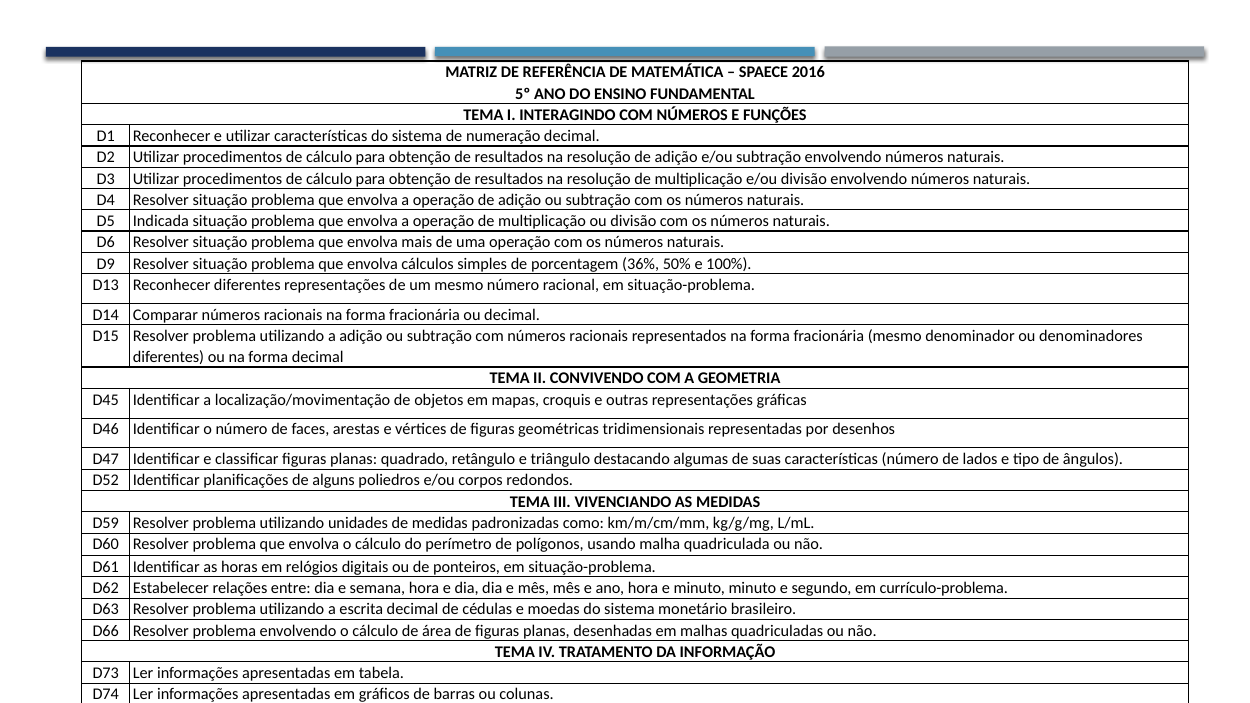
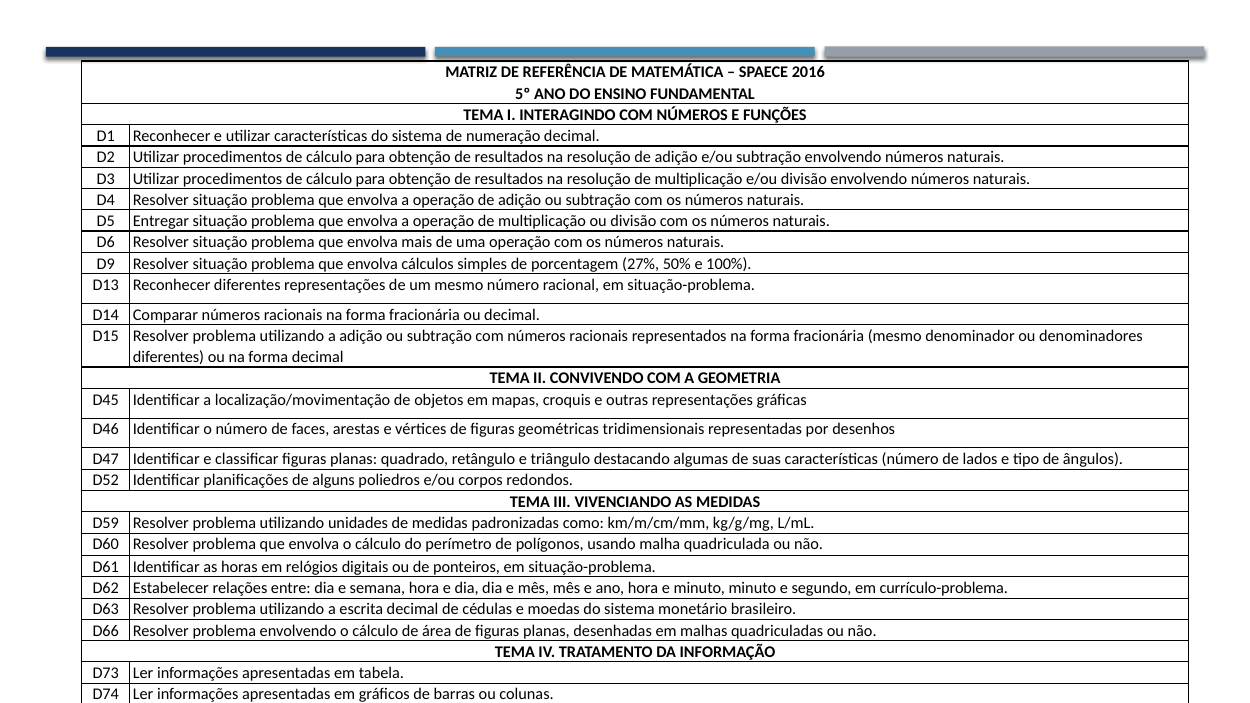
Indicada: Indicada -> Entregar (161, 221)
36%: 36% -> 27% (641, 264)
